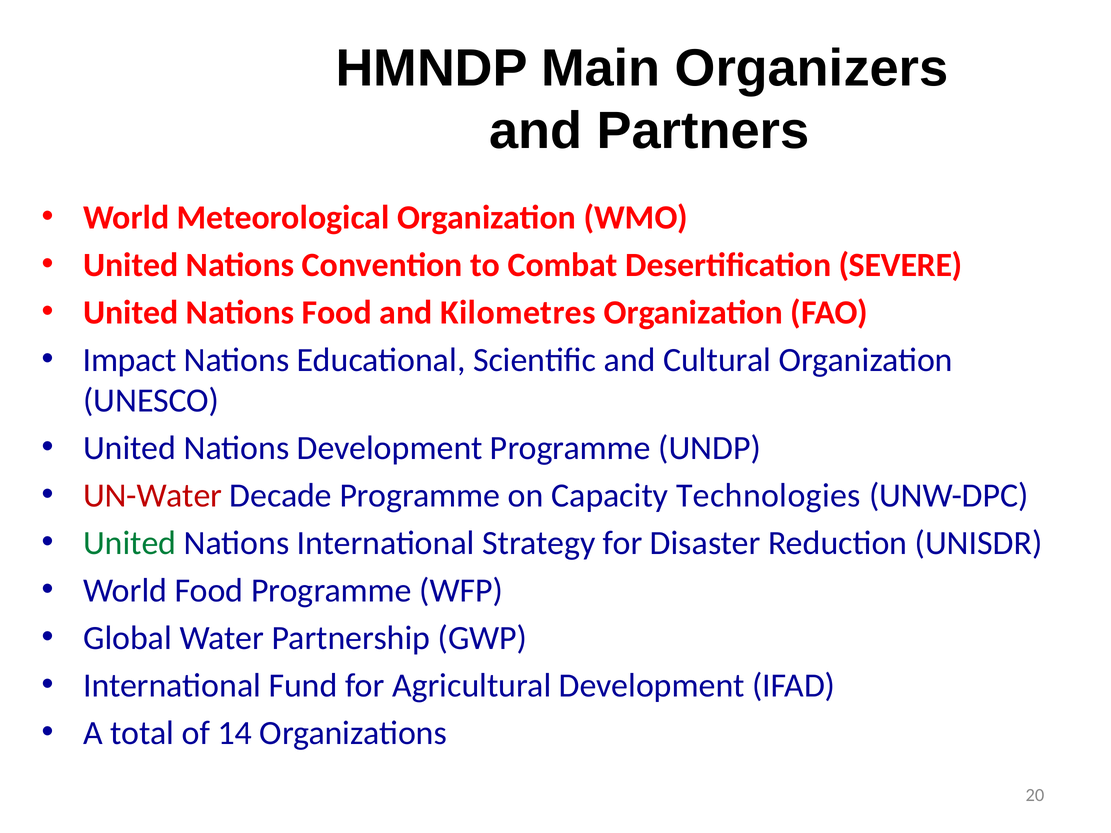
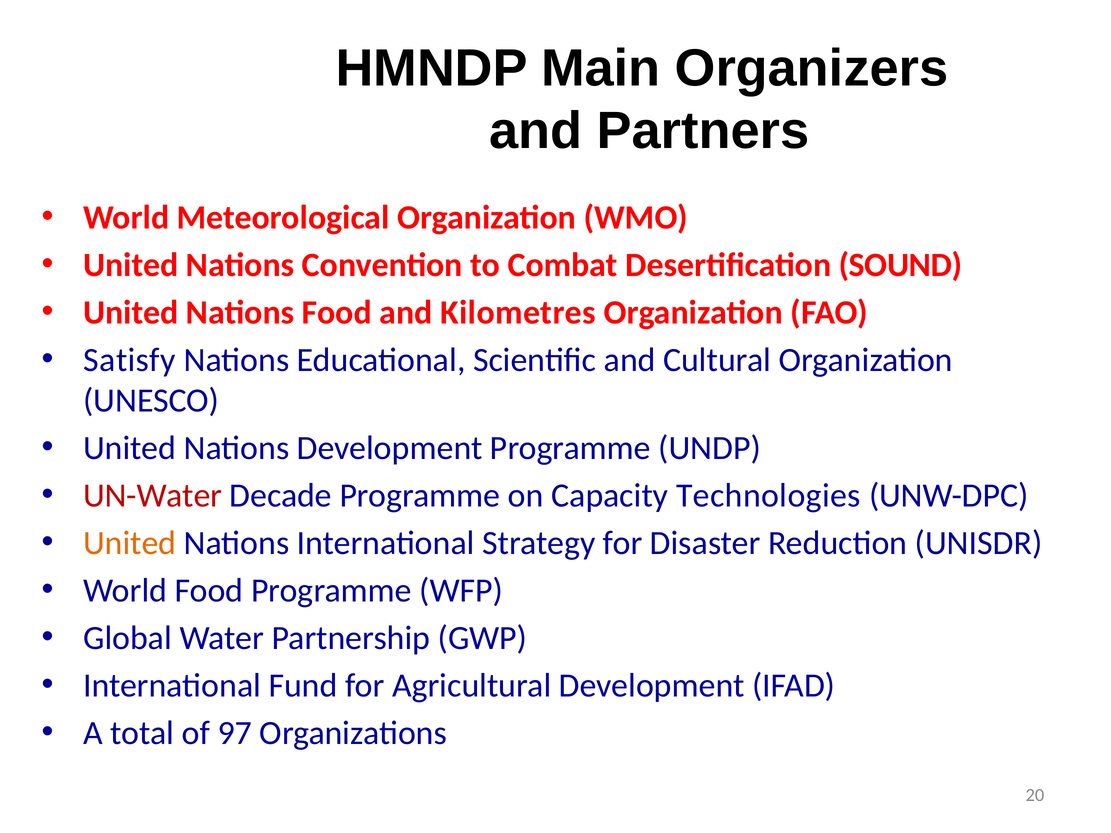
SEVERE: SEVERE -> SOUND (901, 265)
Impact: Impact -> Satisfy (129, 360)
United colour: green -> orange (130, 543)
14: 14 -> 97 (235, 733)
